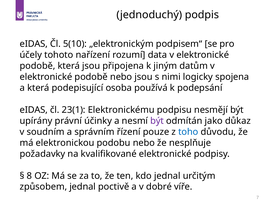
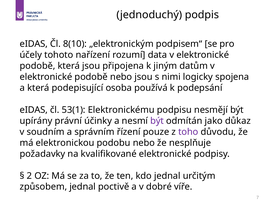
5(10: 5(10 -> 8(10 (75, 44)
23(1: 23(1 -> 53(1 (74, 110)
toho colour: blue -> purple (188, 132)
8: 8 -> 2 (29, 176)
